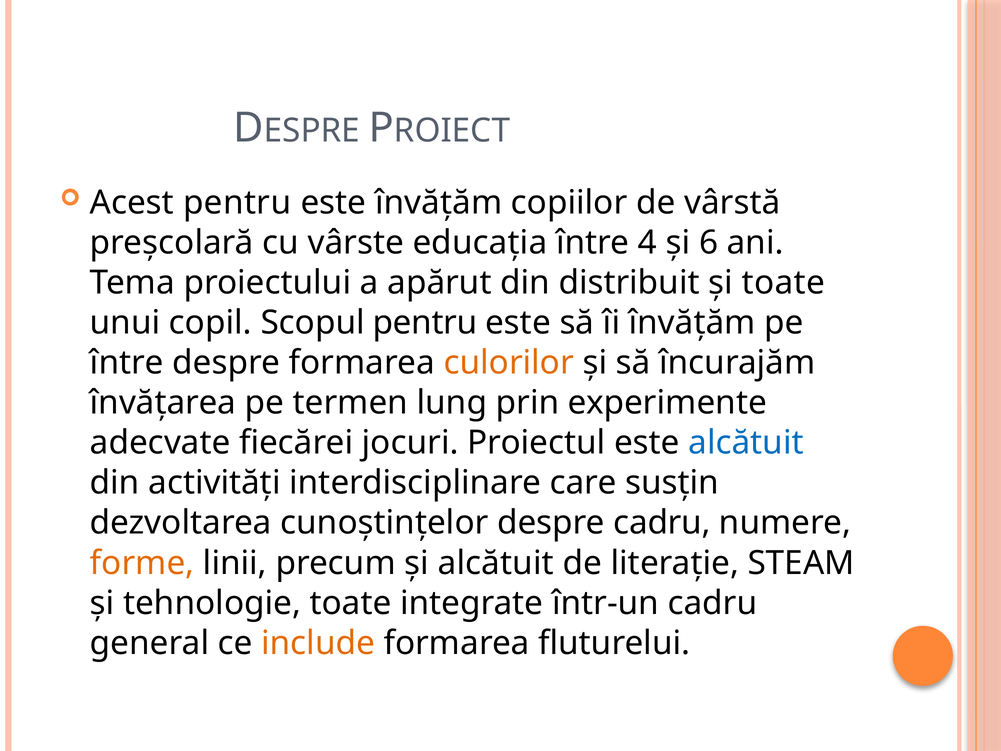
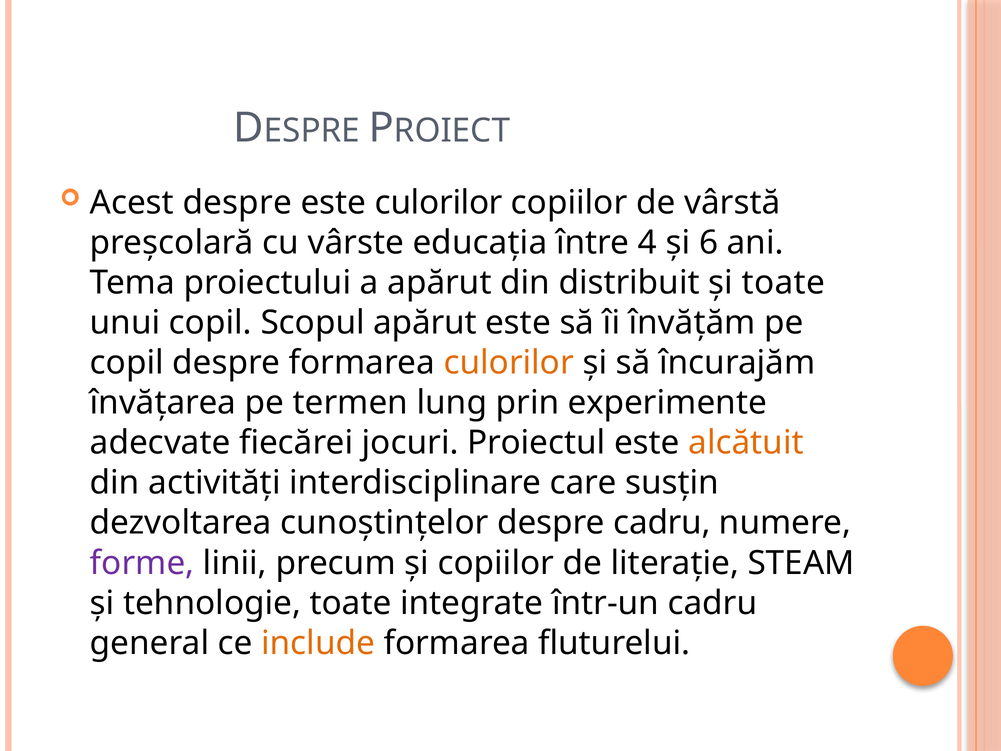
Acest pentru: pentru -> despre (237, 202)
este învățăm: învățăm -> culorilor (439, 202)
Scopul pentru: pentru -> apărut (425, 323)
între: între -> copil (127, 363)
alcătuit colour: blue -> orange (746, 443)
forme colour: orange -> purple (142, 563)
și alcătuit: alcătuit -> copiilor (496, 563)
